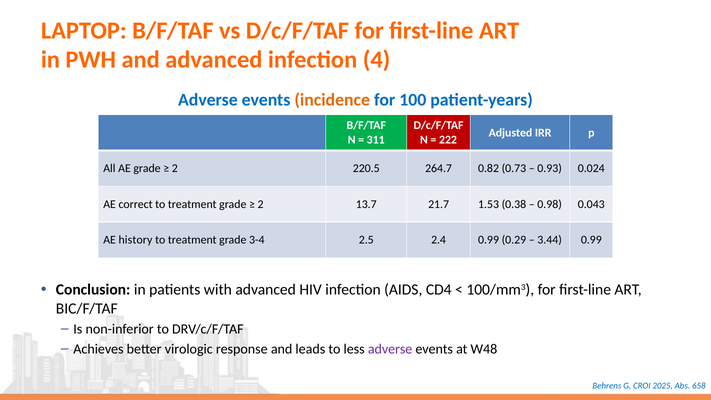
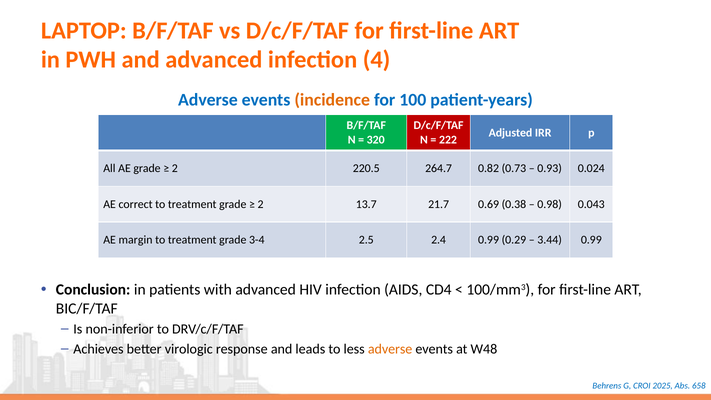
311: 311 -> 320 (376, 140)
1.53: 1.53 -> 0.69 (489, 204)
history: history -> margin (136, 240)
adverse colour: purple -> orange (390, 349)
